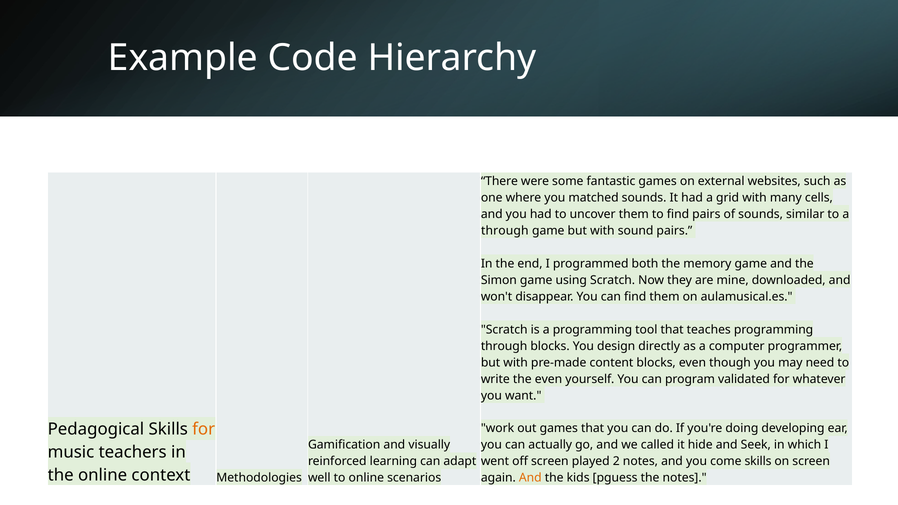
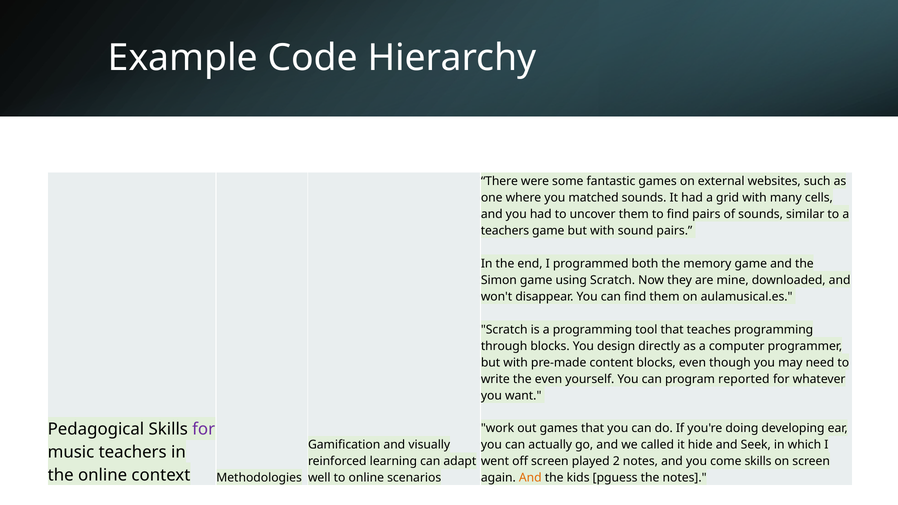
through: through -> teachers (505, 231)
validated: validated -> reported (744, 379)
for colour: orange -> purple (204, 429)
